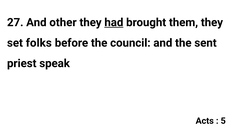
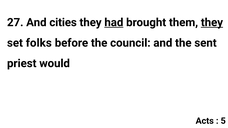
other: other -> cities (63, 22)
they underline: none -> present (212, 22)
speak: speak -> would (55, 63)
